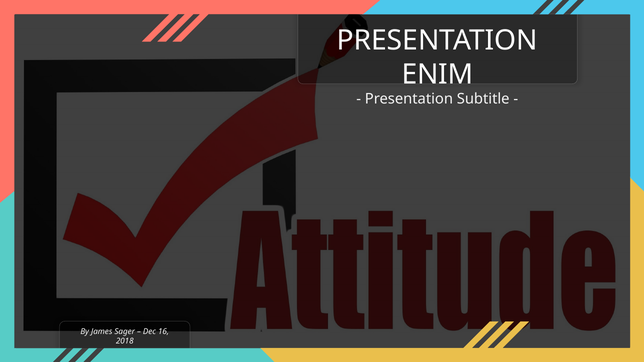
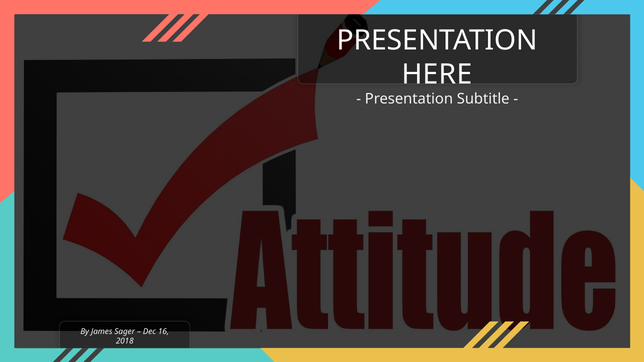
ENIM: ENIM -> HERE (437, 74)
